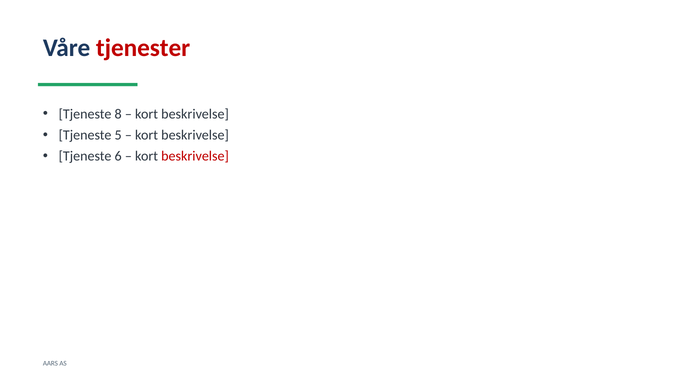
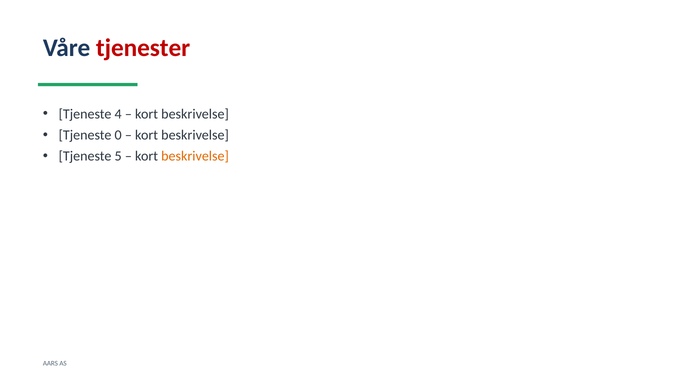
8: 8 -> 4 (118, 114)
5: 5 -> 0 (118, 135)
6: 6 -> 5 (118, 156)
beskrivelse colour: red -> orange (195, 156)
